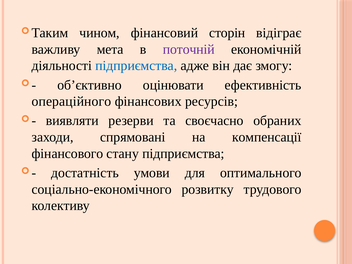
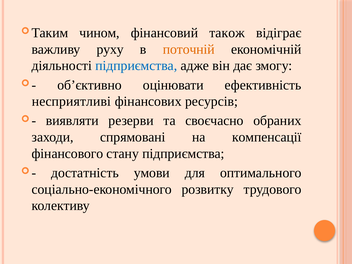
сторін: сторін -> також (227, 33)
мета: мета -> руху (110, 49)
поточній colour: purple -> orange (189, 49)
операційного: операційного -> несприятливі (71, 101)
